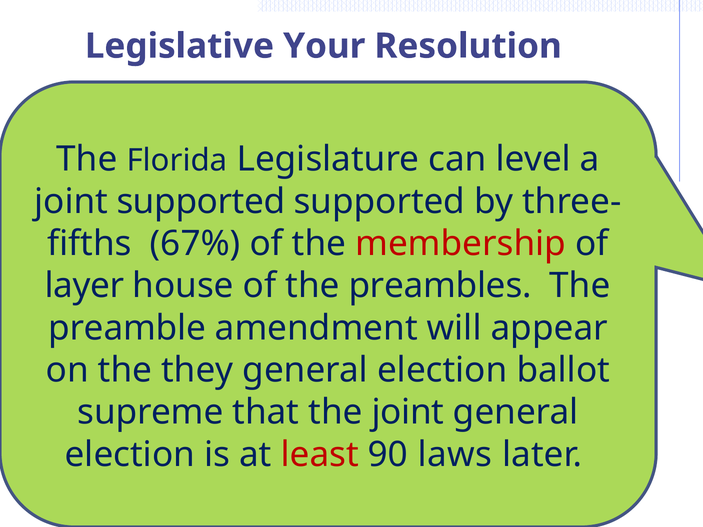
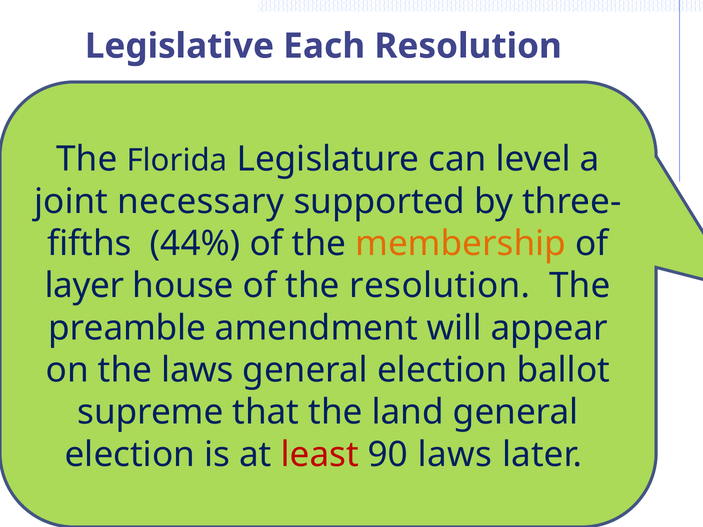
Your: Your -> Each (324, 46)
joint supported: supported -> necessary (201, 202)
67%: 67% -> 44% (195, 244)
membership colour: red -> orange (461, 244)
the preambles: preambles -> resolution (440, 286)
the they: they -> laws (197, 370)
the joint: joint -> land (408, 413)
